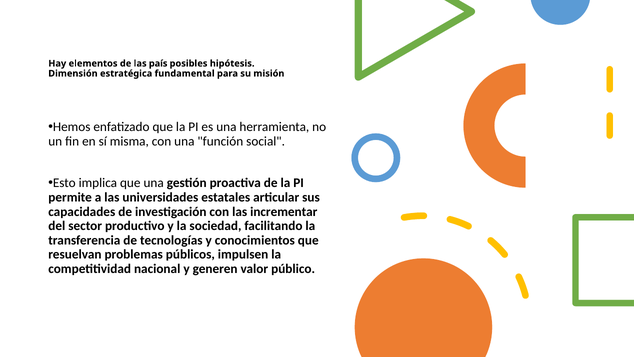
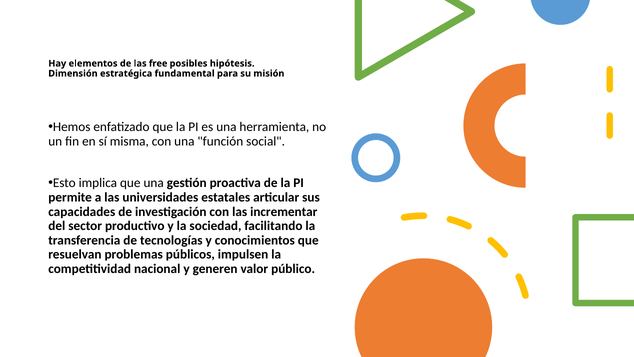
país: país -> free (158, 63)
